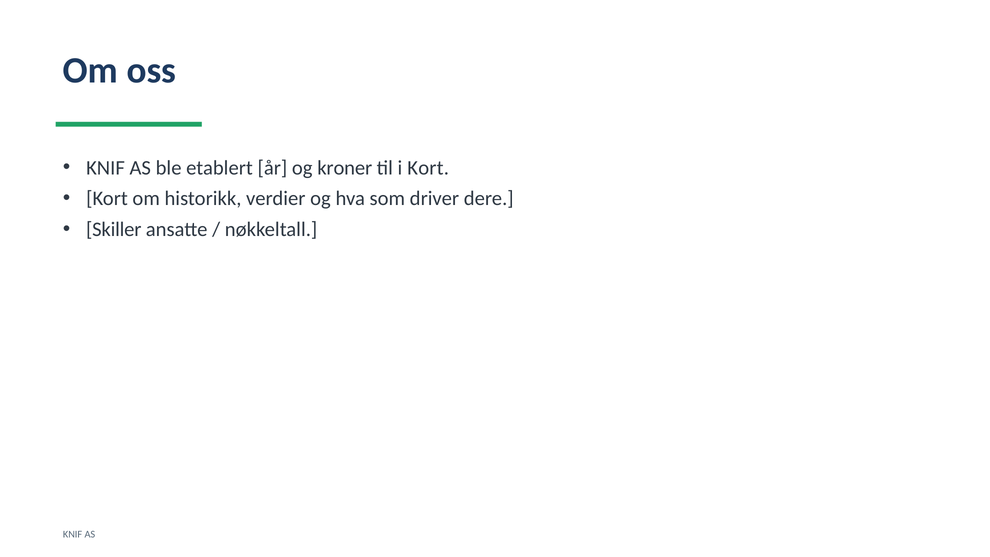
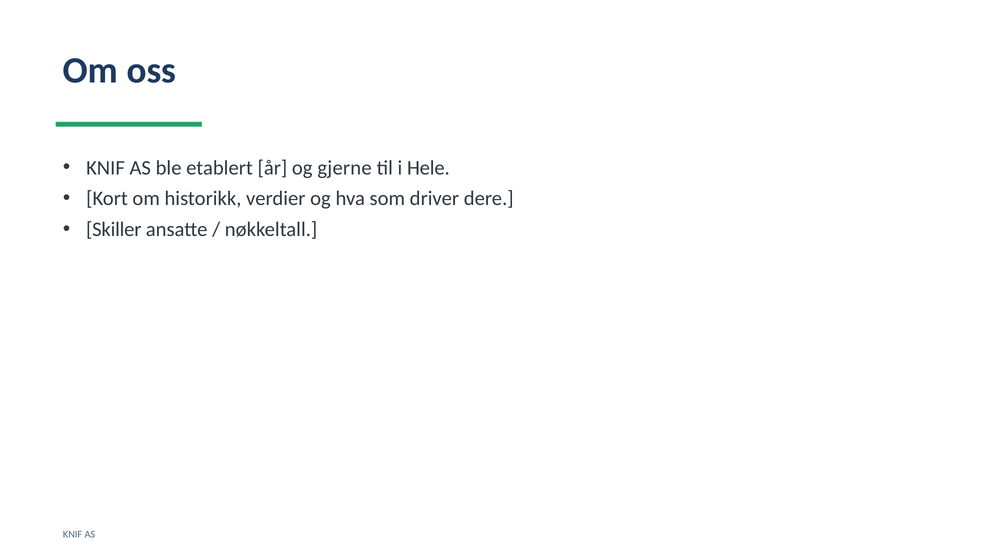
kroner: kroner -> gjerne (345, 168)
i Kort: Kort -> Hele (428, 168)
